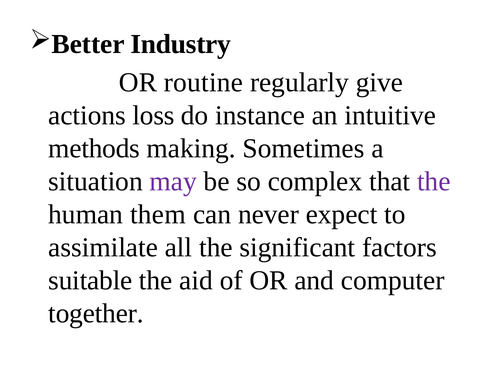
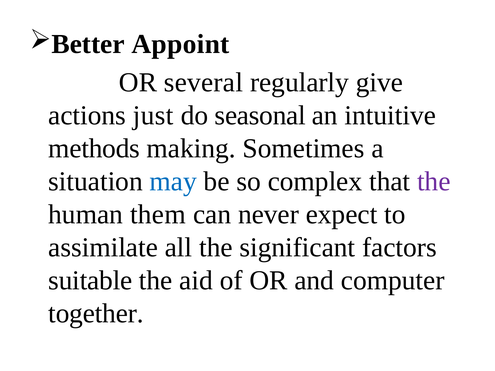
Industry: Industry -> Appoint (180, 44)
routine: routine -> several (203, 83)
loss: loss -> just (153, 116)
instance: instance -> seasonal (260, 116)
may colour: purple -> blue (173, 182)
